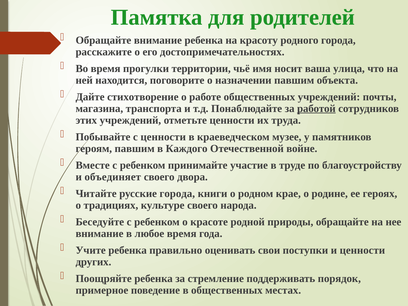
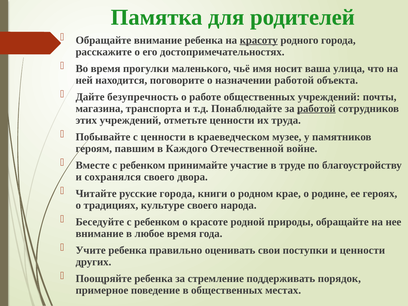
красоту underline: none -> present (259, 40)
территории: территории -> маленького (201, 69)
назначении павшим: павшим -> работой (294, 80)
стихотворение: стихотворение -> безупречность (143, 97)
объединяет: объединяет -> сохранялся (113, 177)
